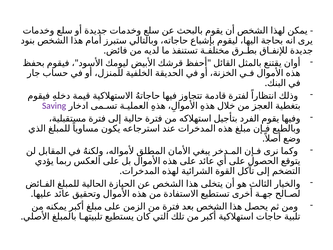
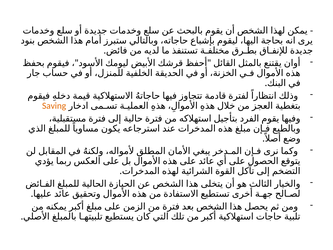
Saving colour: purple -> orange (54, 106)
